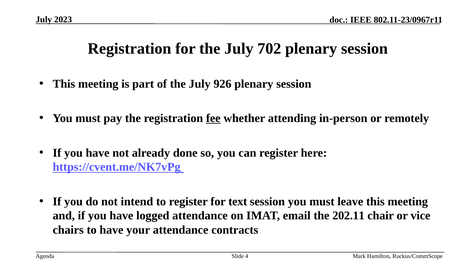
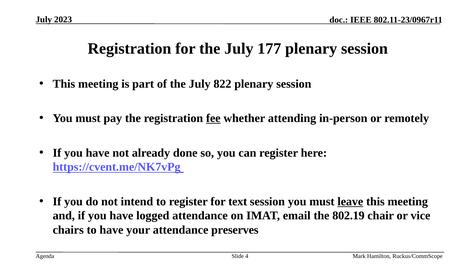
702: 702 -> 177 (269, 49)
926: 926 -> 822 (222, 84)
leave underline: none -> present (350, 202)
202.11: 202.11 -> 802.19 (348, 216)
contracts: contracts -> preserves (235, 231)
